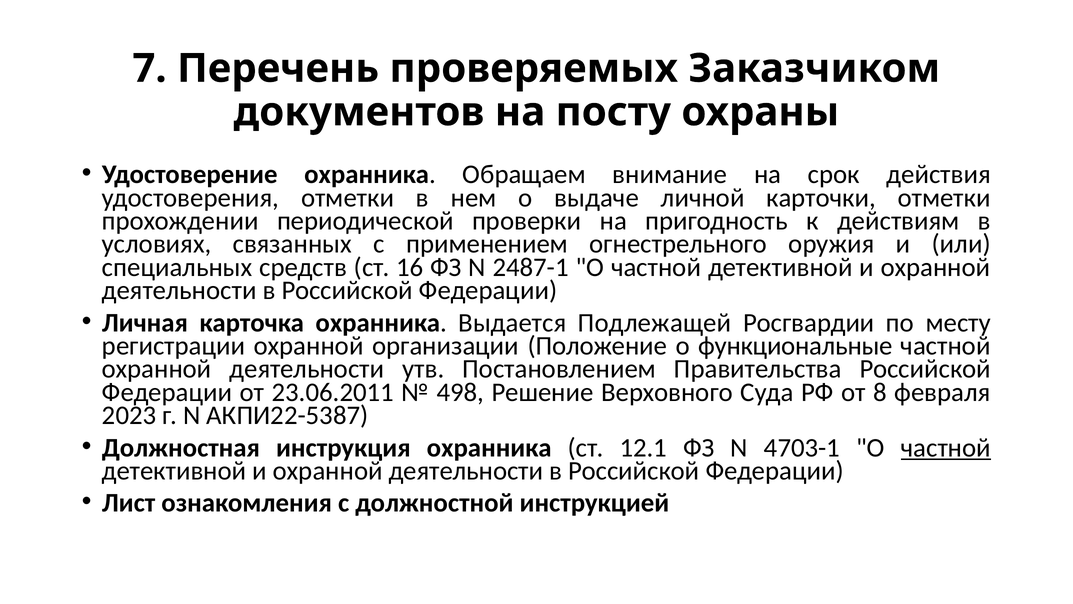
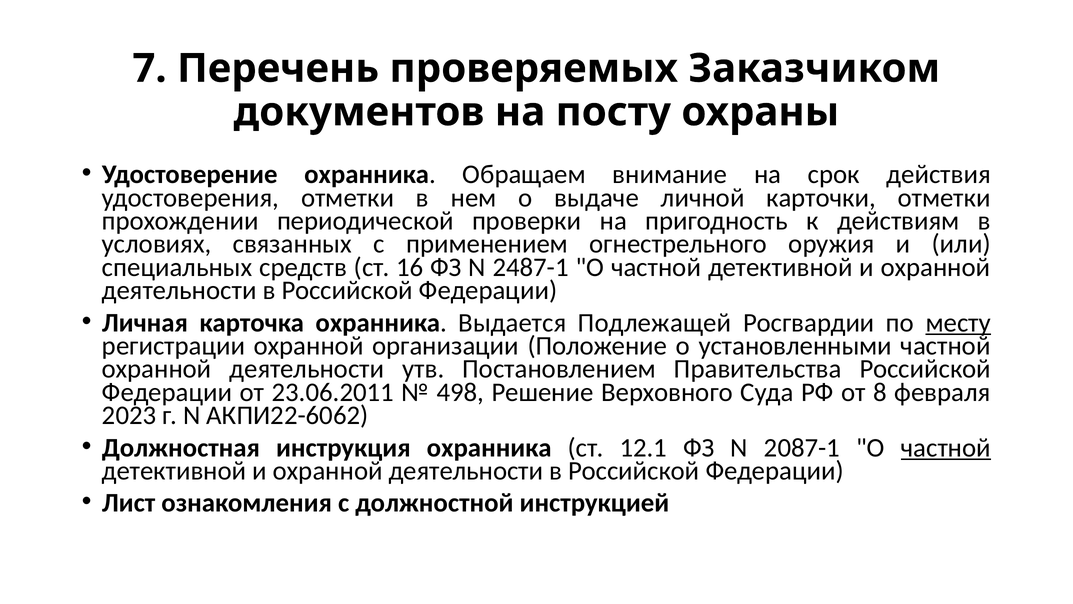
месту underline: none -> present (958, 322)
функциональные: функциональные -> установленными (795, 346)
АКПИ22-5387: АКПИ22-5387 -> АКПИ22-6062 (287, 415)
4703-1: 4703-1 -> 2087-1 (802, 447)
